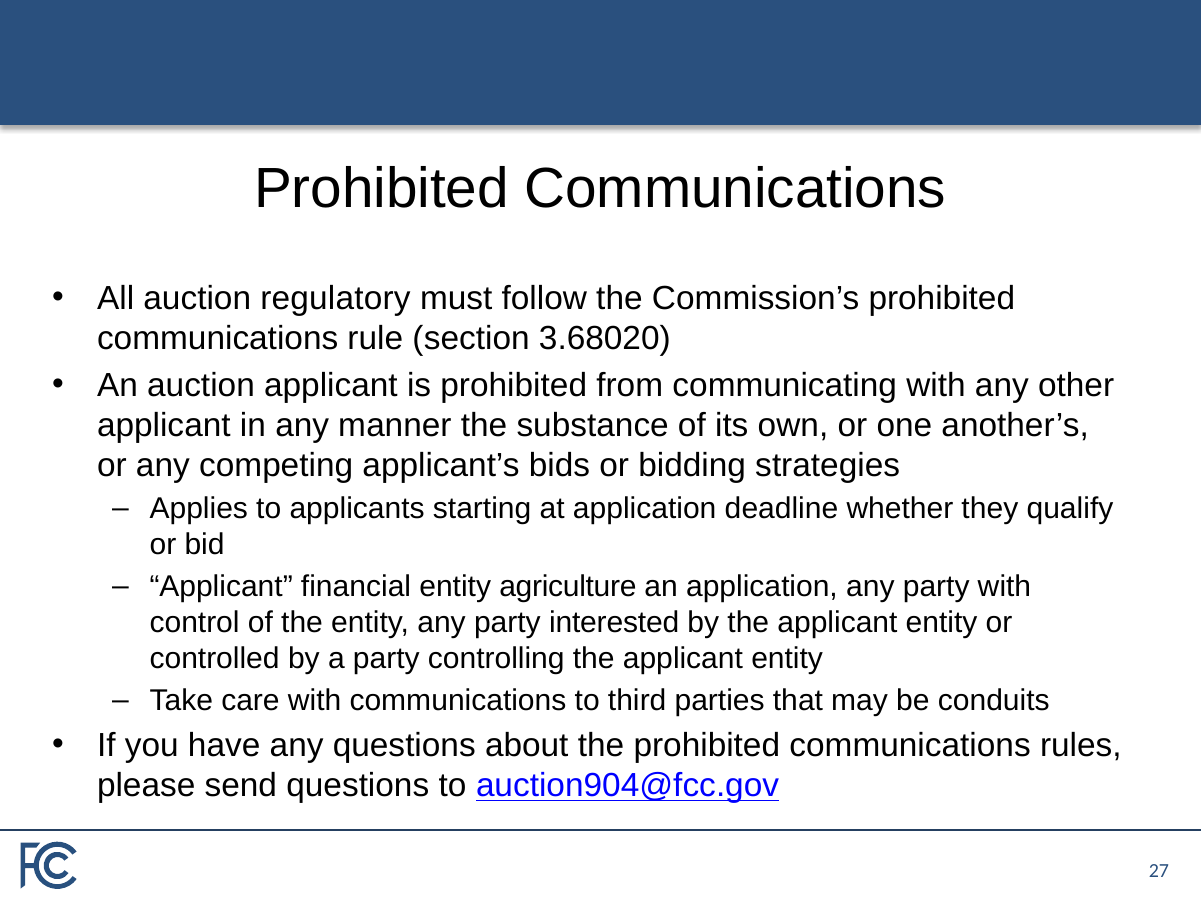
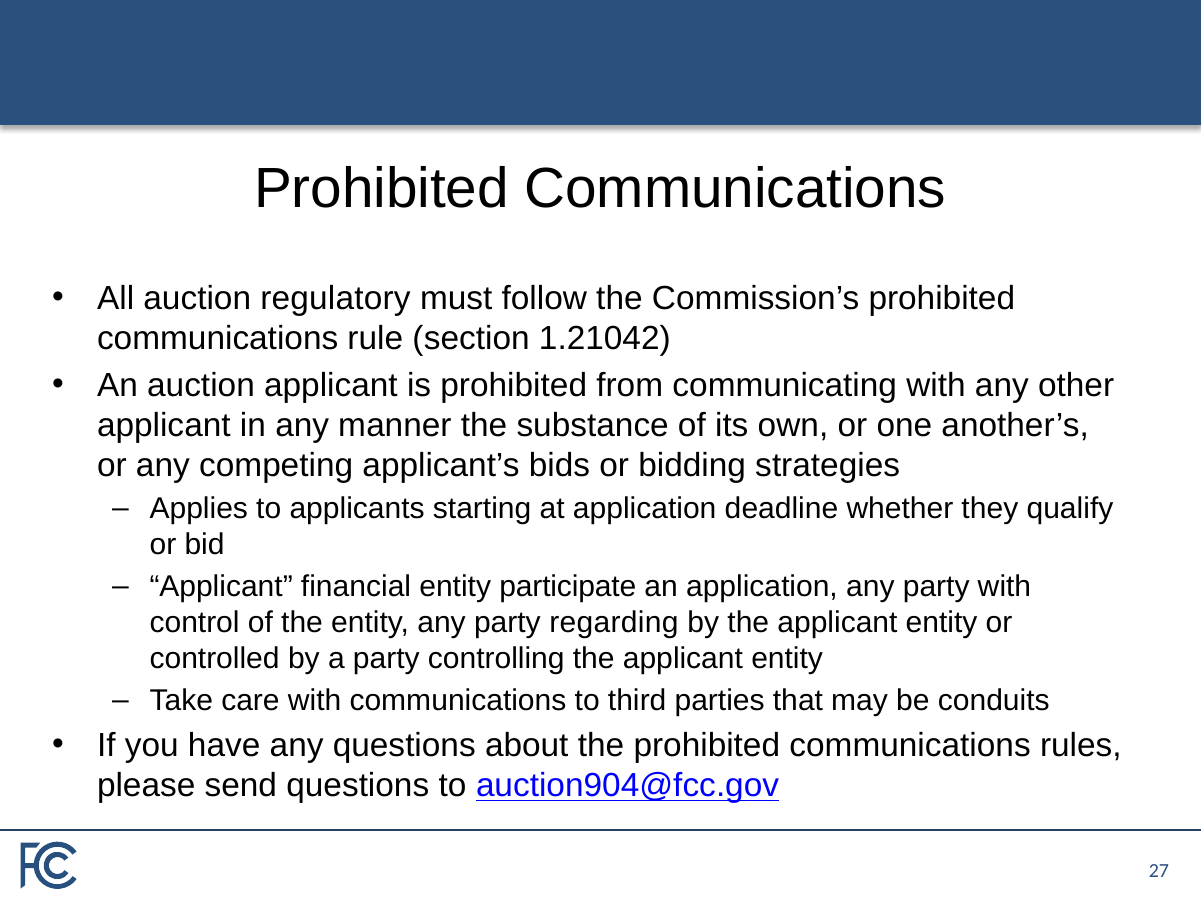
3.68020: 3.68020 -> 1.21042 (605, 339)
agriculture: agriculture -> participate (568, 587)
interested: interested -> regarding (614, 623)
